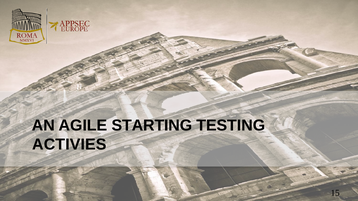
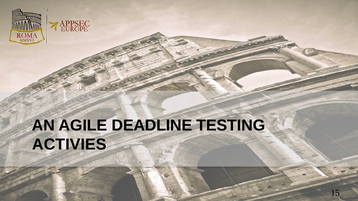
STARTING: STARTING -> DEADLINE (152, 126)
